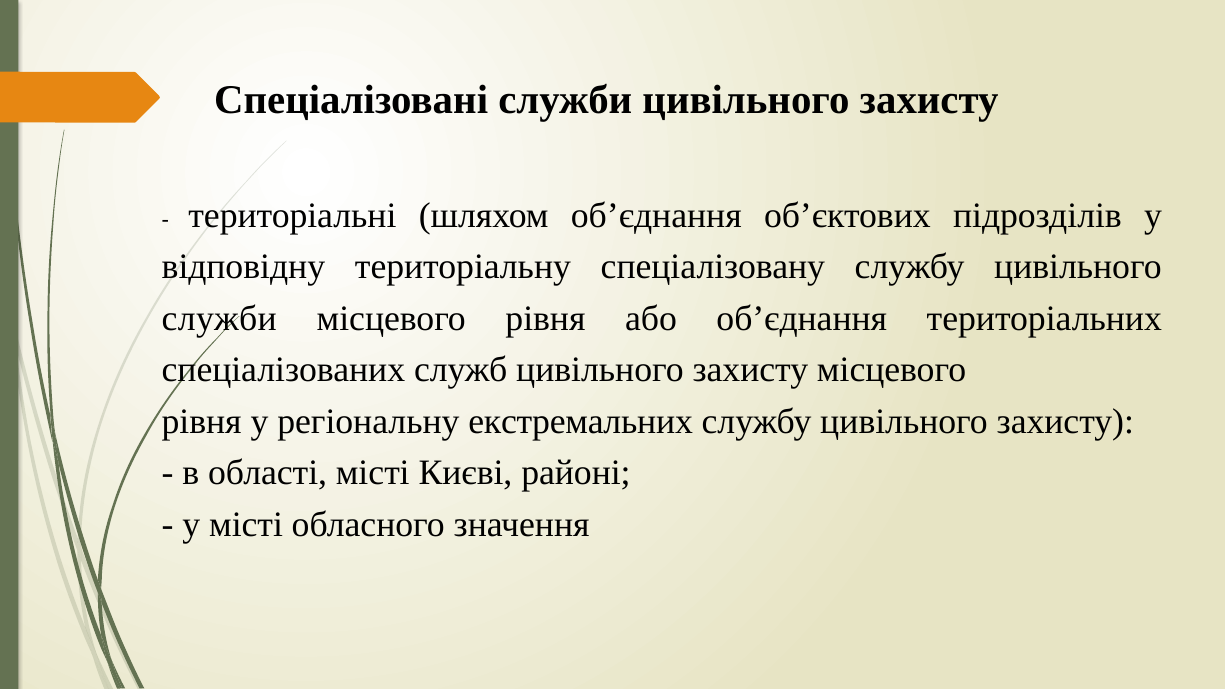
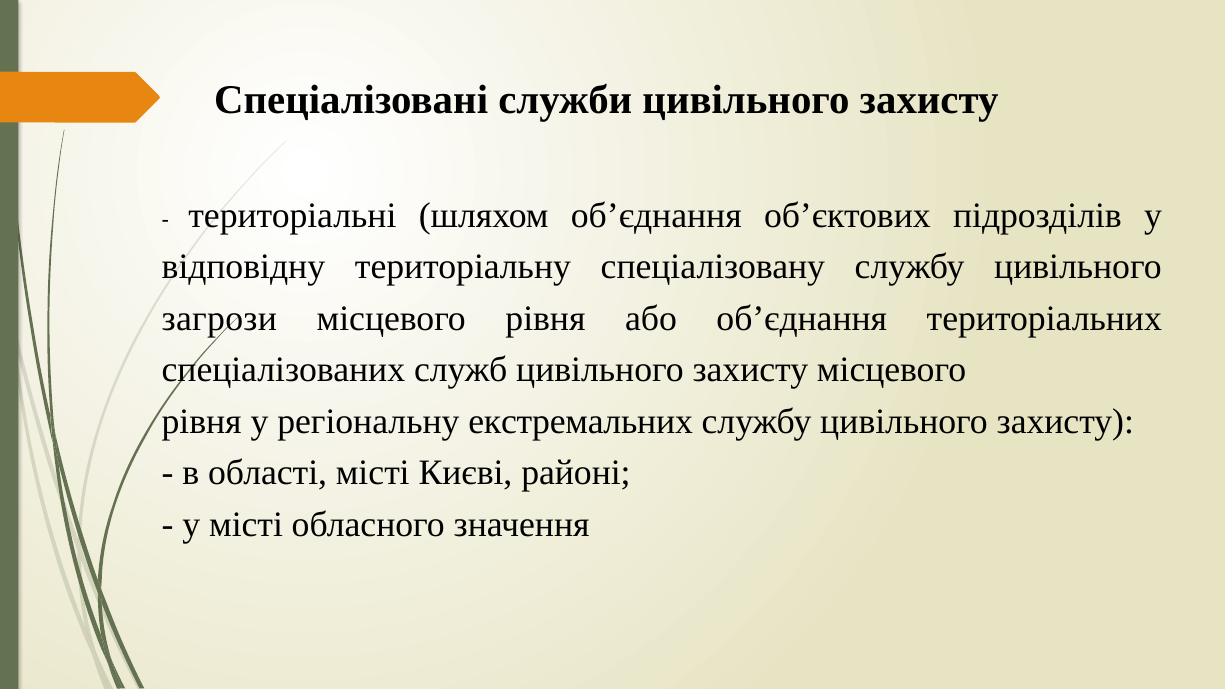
служби: служби -> загрози (219, 319)
